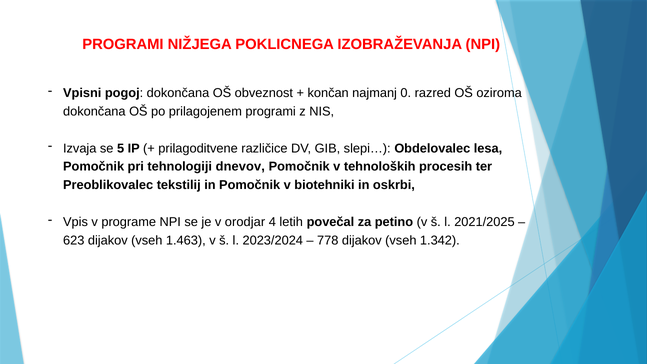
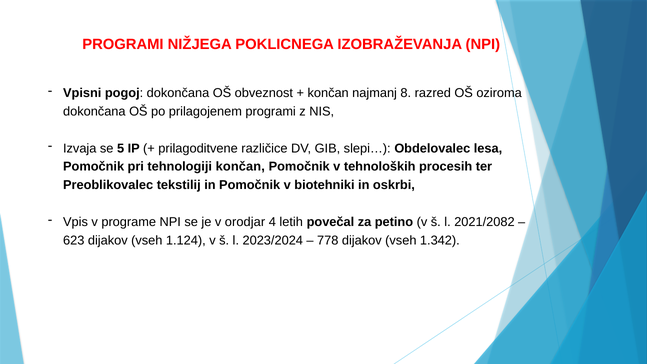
0: 0 -> 8 (406, 93)
tehnologiji dnevov: dnevov -> končan (240, 167)
2021/2025: 2021/2025 -> 2021/2082 (484, 222)
1.463: 1.463 -> 1.124 (186, 240)
